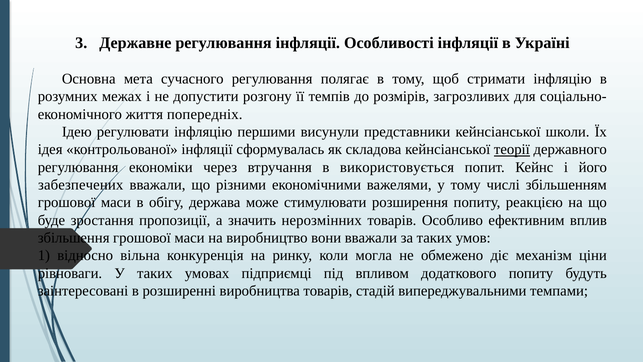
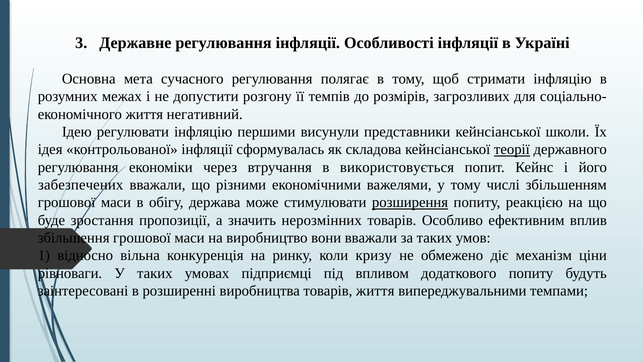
попередніх: попередніх -> негативний (205, 114)
розширення underline: none -> present (410, 202)
могла: могла -> кризу (374, 255)
товарів стадій: стадій -> життя (375, 291)
